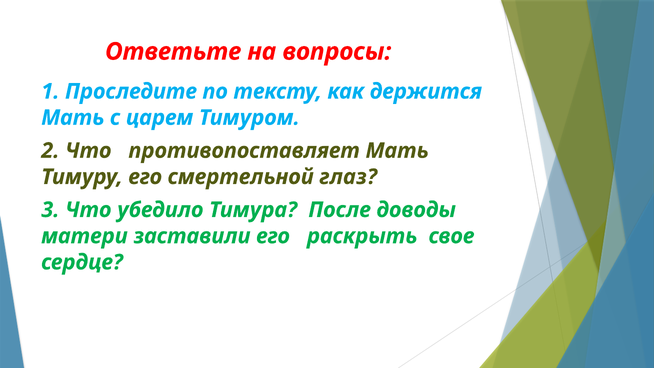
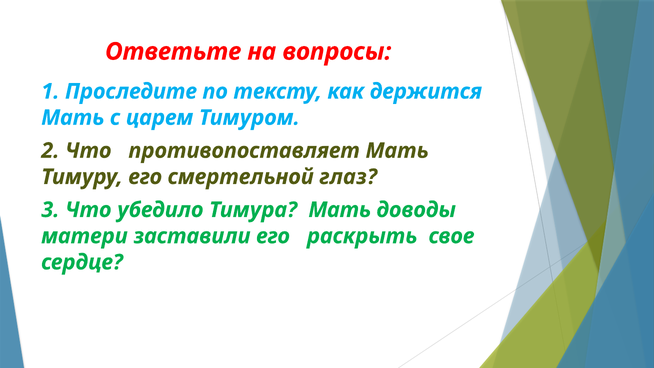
Тимура После: После -> Мать (340, 210)
